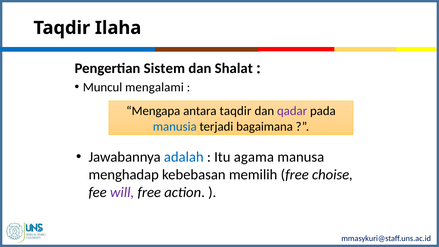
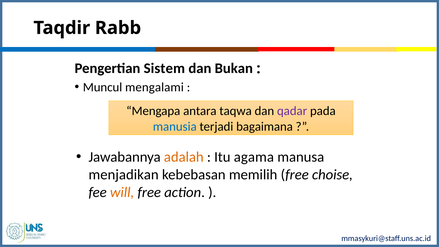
Ilaha: Ilaha -> Rabb (118, 28)
Shalat: Shalat -> Bukan (234, 68)
antara taqdir: taqdir -> taqwa (236, 111)
adalah colour: blue -> orange (184, 157)
menghadap: menghadap -> menjadikan (124, 175)
will colour: purple -> orange (122, 192)
